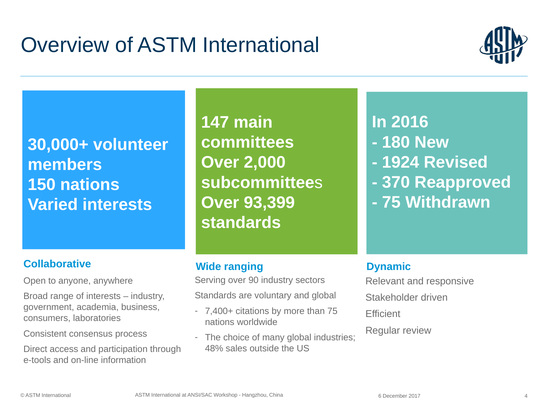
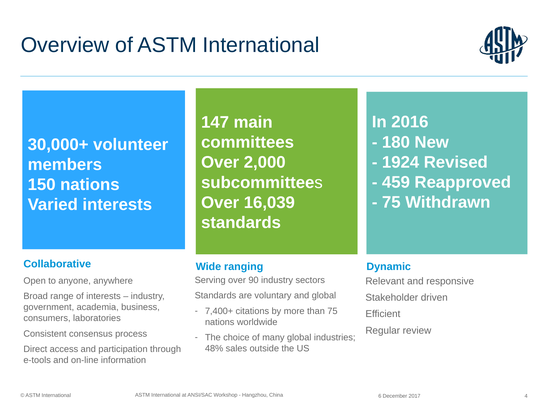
370: 370 -> 459 (396, 182)
93,399: 93,399 -> 16,039 (269, 203)
